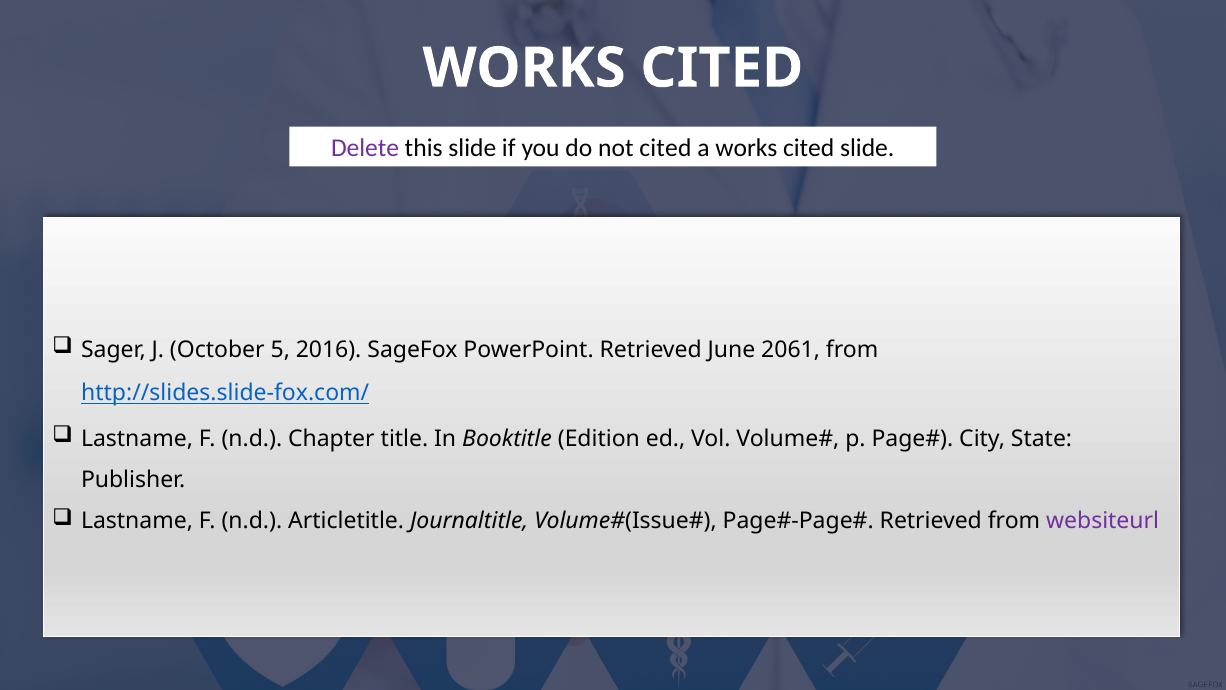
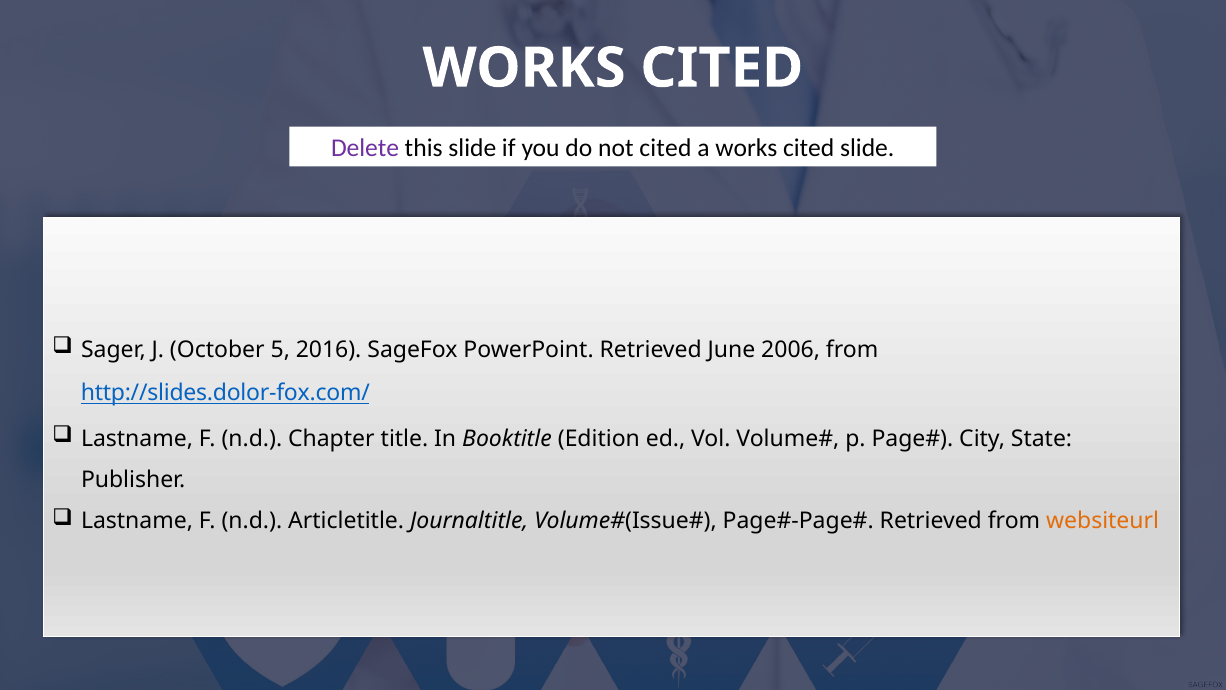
2061: 2061 -> 2006 (791, 350)
http://slides.slide-fox.com/: http://slides.slide-fox.com/ -> http://slides.dolor-fox.com/ (225, 393)
websiteurl colour: purple -> orange (1103, 521)
